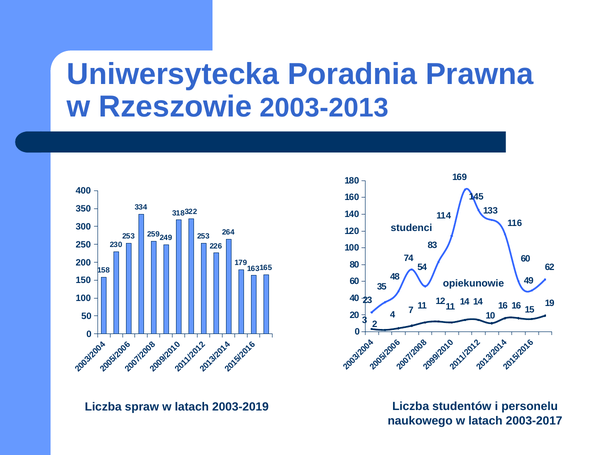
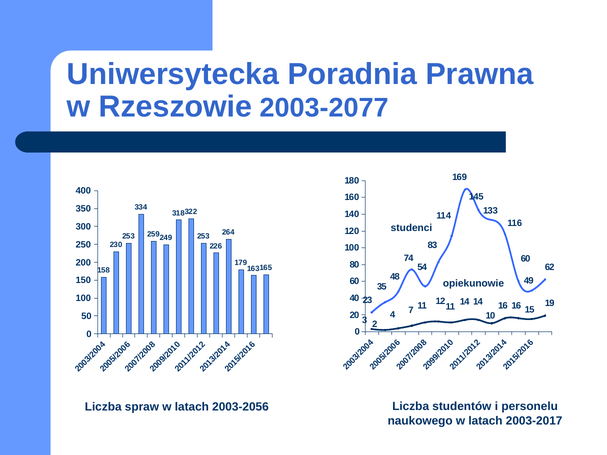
2003-2013: 2003-2013 -> 2003-2077 (324, 108)
2003-2019: 2003-2019 -> 2003-2056 (240, 407)
